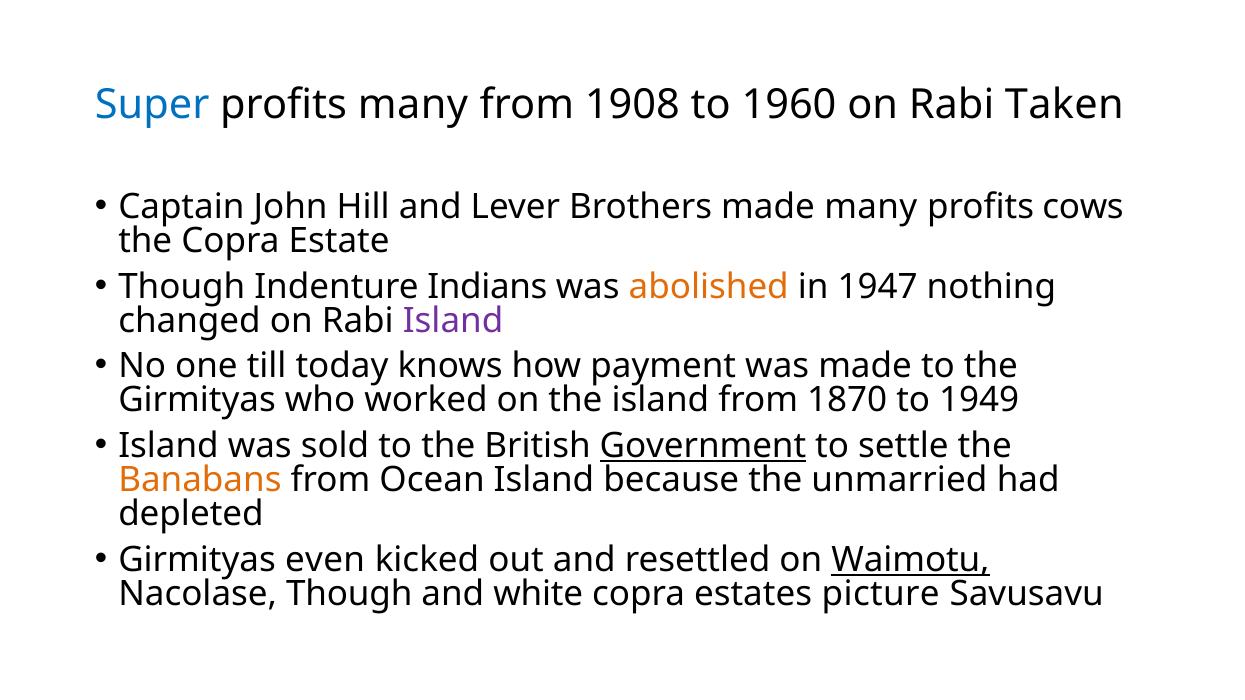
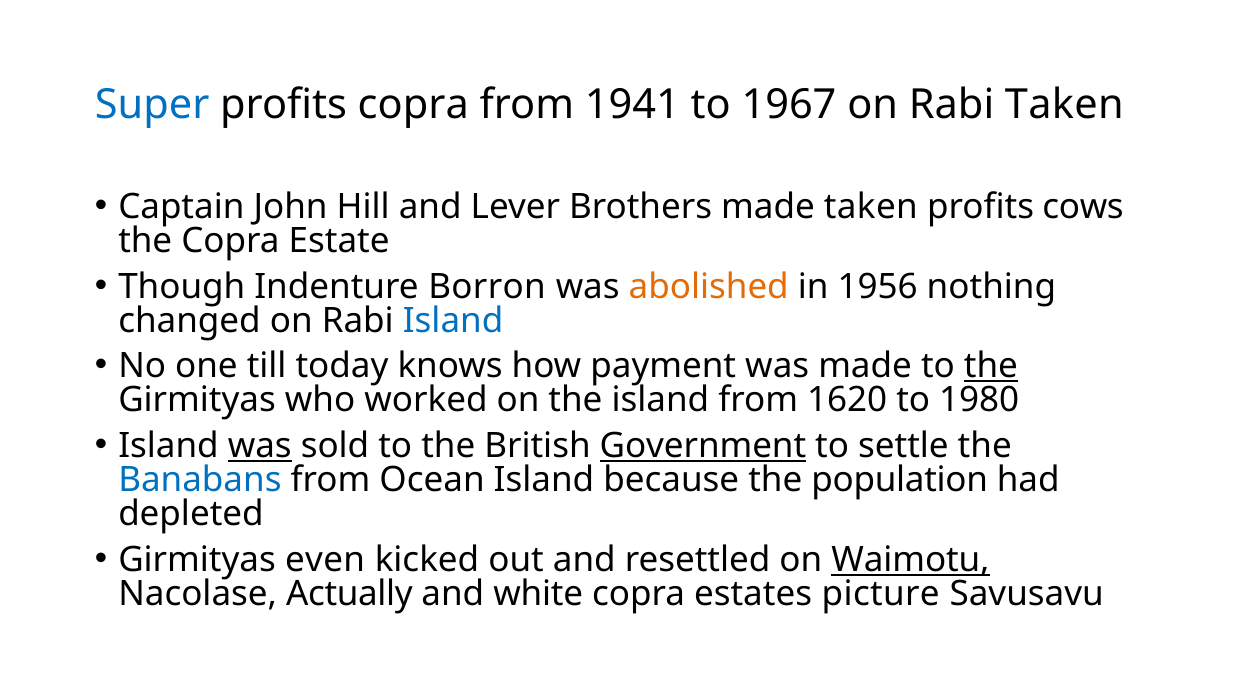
profits many: many -> copra (413, 105)
1908: 1908 -> 1941 (632, 105)
1960: 1960 -> 1967 (789, 105)
made many: many -> taken (871, 207)
Indians: Indians -> Borron (487, 287)
1947: 1947 -> 1956 (878, 287)
Island colour: purple -> blue (453, 321)
the underline: none -> present (991, 366)
1870: 1870 -> 1620 (847, 400)
1949: 1949 -> 1980 (979, 400)
was underline: none -> present (260, 446)
Banabans colour: orange -> blue (200, 480)
unmarried: unmarried -> population (900, 480)
Nacolase Though: Though -> Actually (349, 594)
